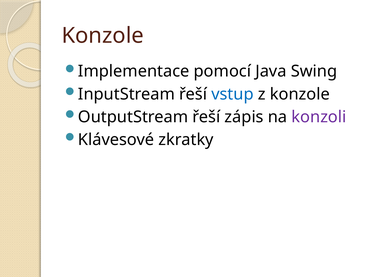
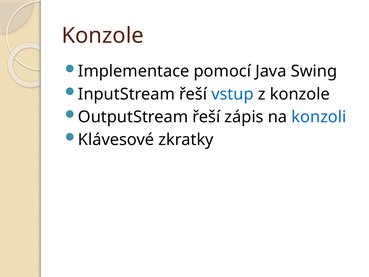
konzoli colour: purple -> blue (319, 117)
